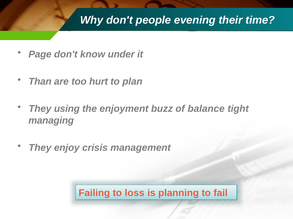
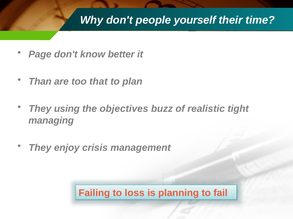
evening: evening -> yourself (195, 20)
under: under -> better (121, 54)
hurt: hurt -> that (98, 82)
enjoyment: enjoyment -> objectives (124, 109)
balance: balance -> realistic (206, 109)
